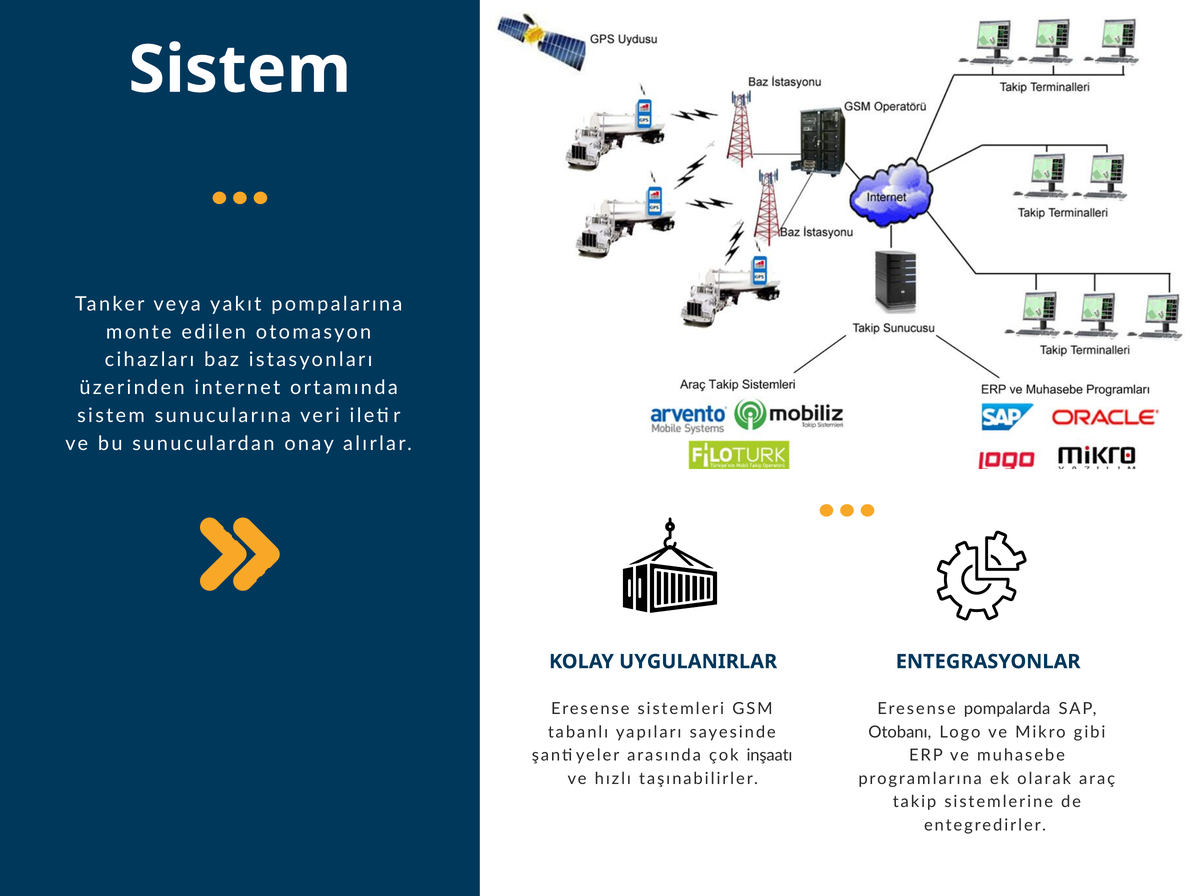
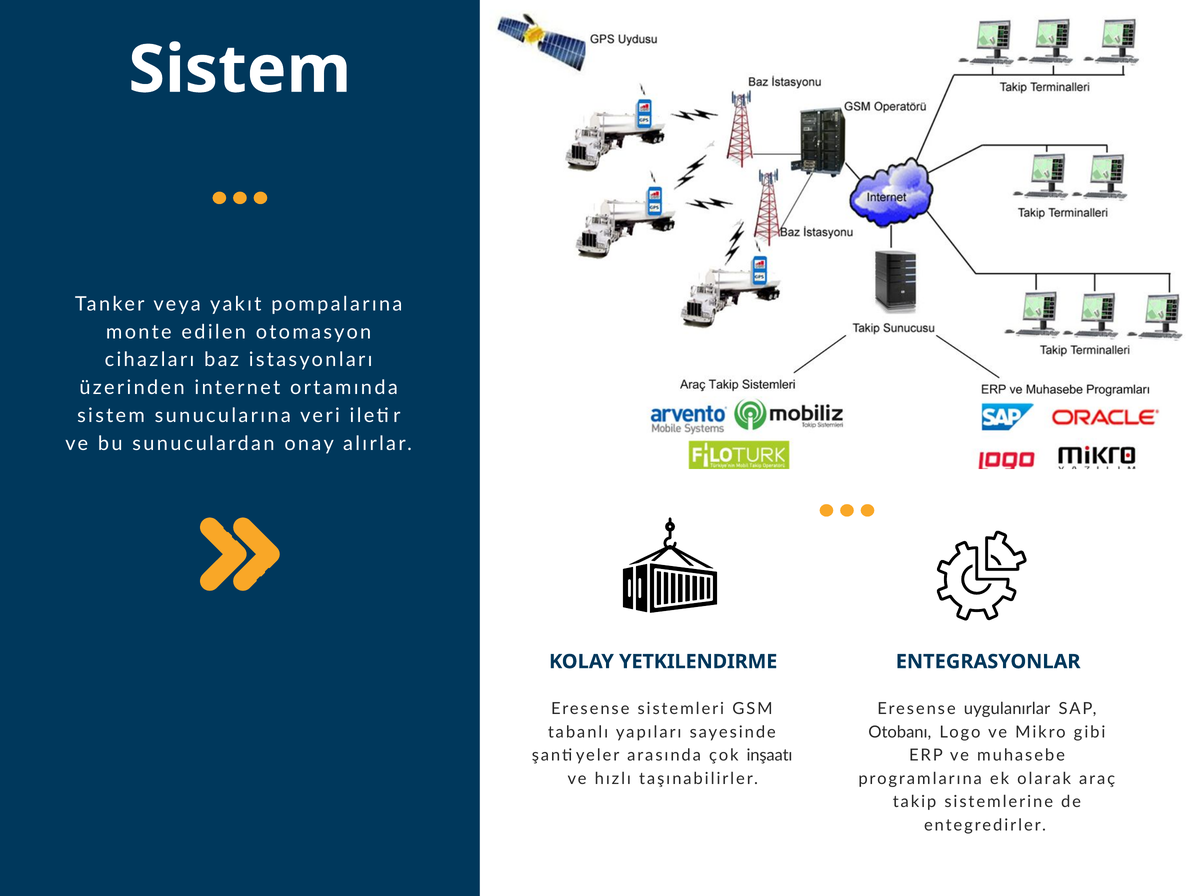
UYGULANIRLAR: UYGULANIRLAR -> YETKILENDIRME (698, 662)
pompalarda: pompalarda -> uygulanırlar (1007, 709)
